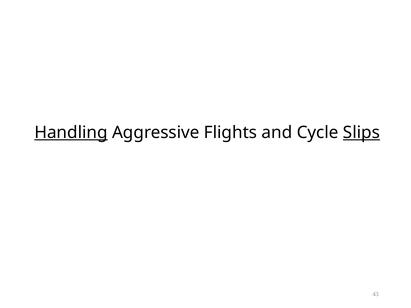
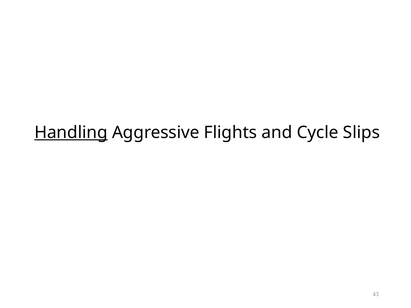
Slips underline: present -> none (361, 133)
